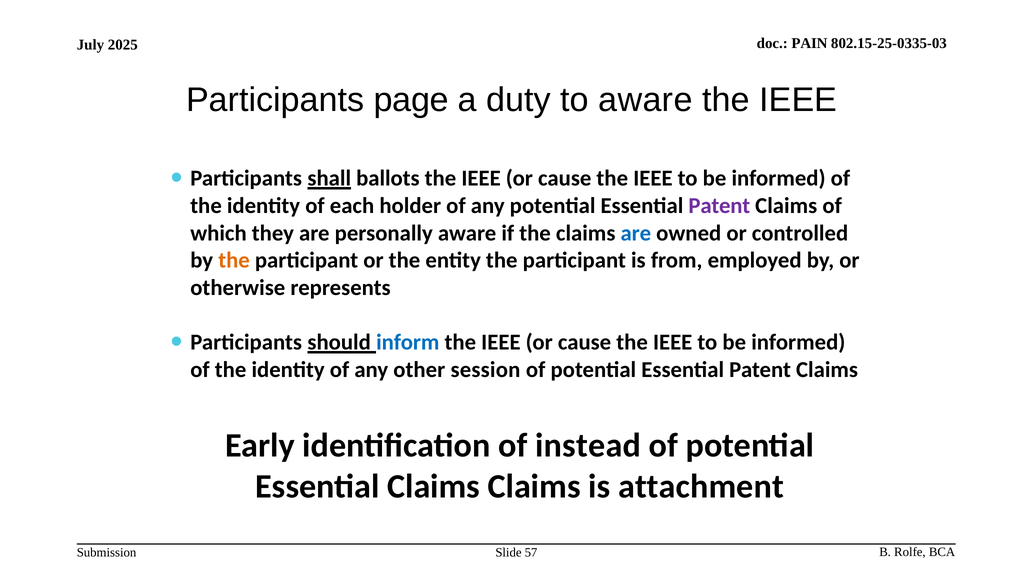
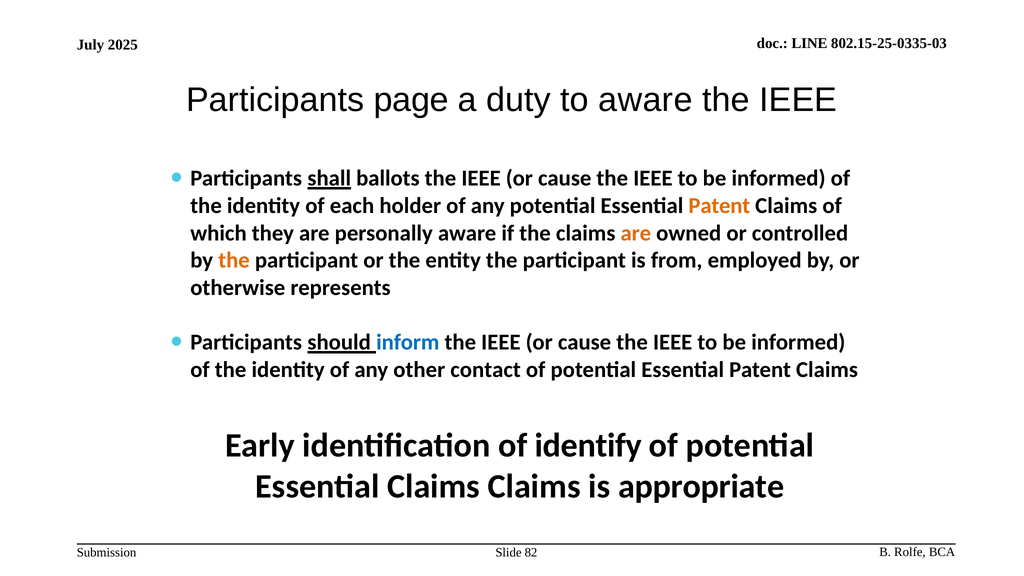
PAIN: PAIN -> LINE (809, 43)
Patent colour: purple -> orange (719, 206)
are colour: blue -> orange (636, 233)
session: session -> contact (486, 370)
instead: instead -> identify (588, 446)
attachment: attachment -> appropriate (701, 487)
57: 57 -> 82 (531, 552)
